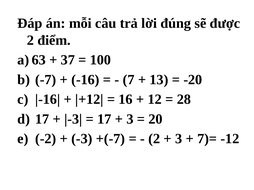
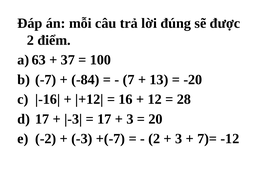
-16: -16 -> -84 (85, 80)
